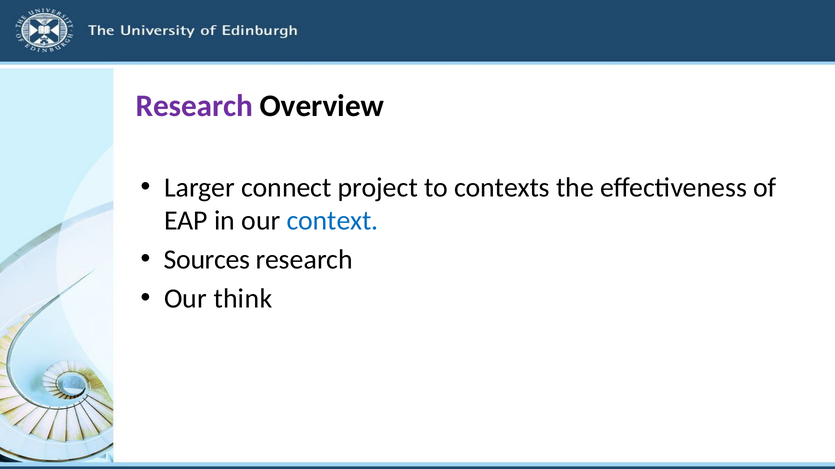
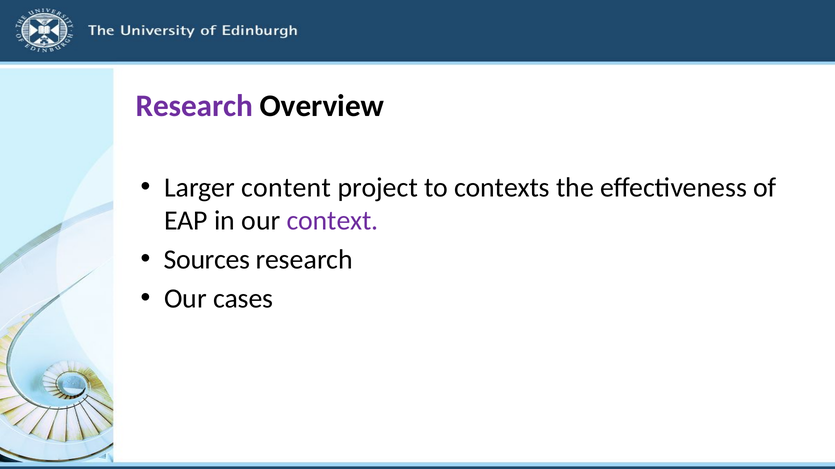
connect: connect -> content (286, 188)
context colour: blue -> purple (333, 221)
think: think -> cases (243, 299)
